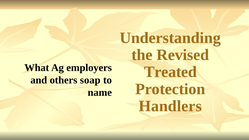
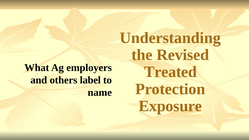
soap: soap -> label (90, 80)
Handlers: Handlers -> Exposure (170, 106)
